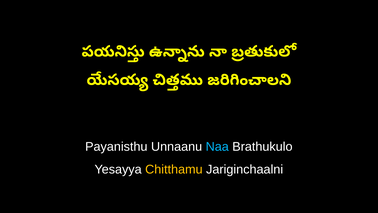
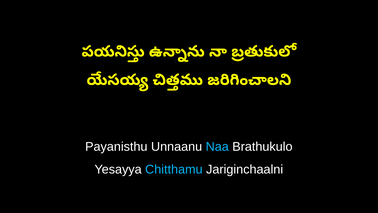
Chitthamu colour: yellow -> light blue (174, 169)
